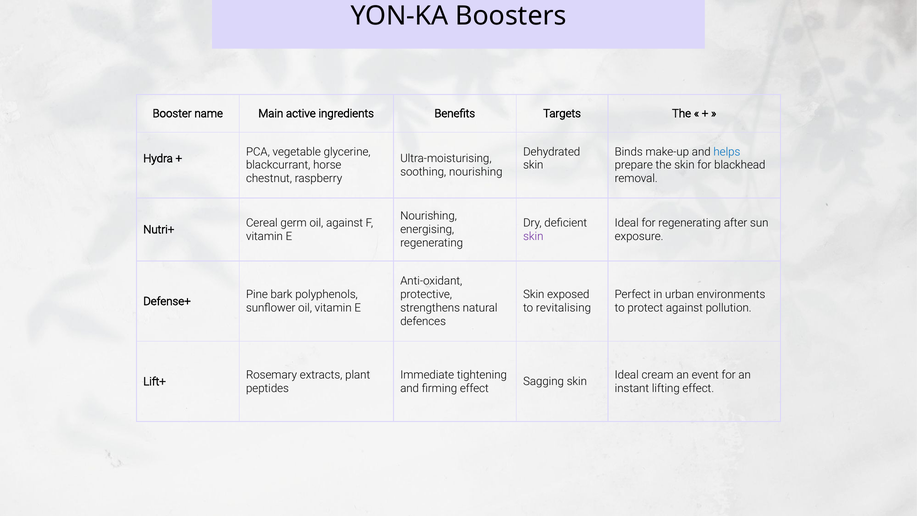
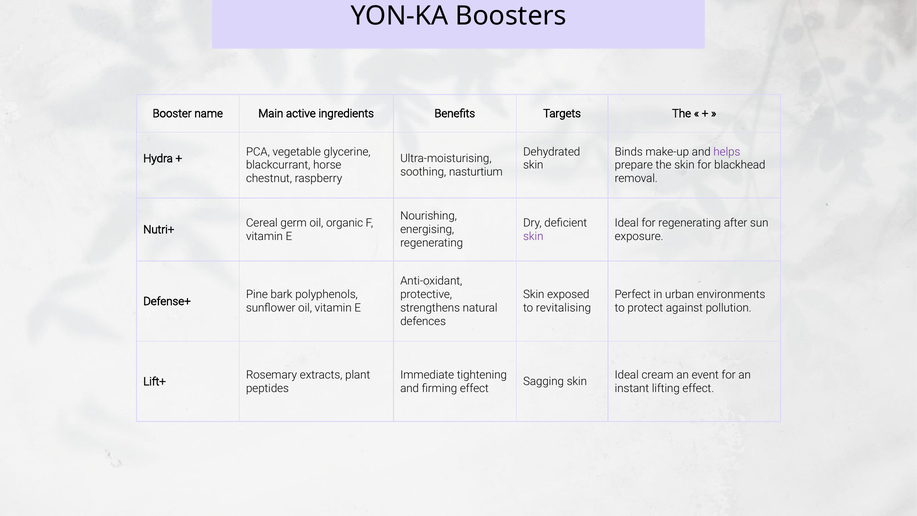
helps colour: blue -> purple (727, 152)
soothing nourishing: nourishing -> nasturtium (476, 172)
oil against: against -> organic (345, 223)
